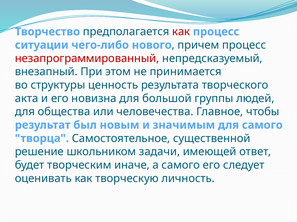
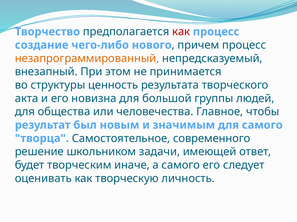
ситуации: ситуации -> создание (42, 45)
незапрограммированный colour: red -> orange (87, 59)
существенной: существенной -> современного (212, 139)
